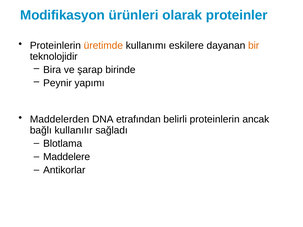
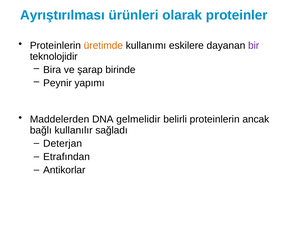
Modifikasyon: Modifikasyon -> Ayrıştırılması (62, 15)
bir colour: orange -> purple (254, 46)
etrafından: etrafından -> gelmelidir (138, 119)
Blotlama: Blotlama -> Deterjan (63, 144)
Maddelere: Maddelere -> Etrafından (67, 157)
